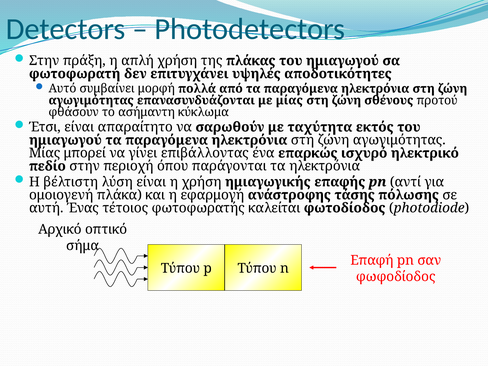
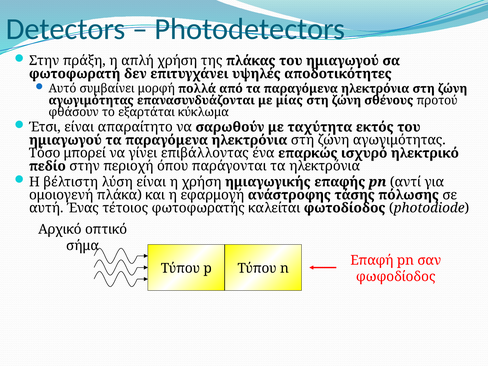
ασήμαντη: ασήμαντη -> εξαρτάται (147, 112)
Μίας: Μίας -> Τόσο (45, 153)
